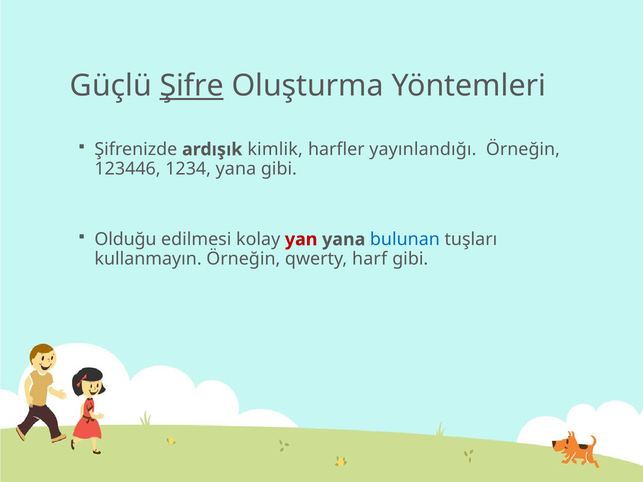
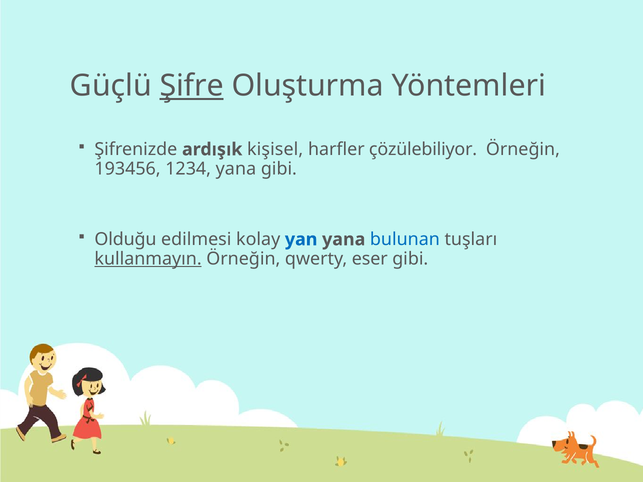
kimlik: kimlik -> kişisel (275, 149)
yayınlandığı: yayınlandığı -> çözülebiliyor (423, 149)
123446: 123446 -> 193456 (128, 169)
yan colour: red -> blue (301, 240)
kullanmayın underline: none -> present (148, 259)
harf: harf -> eser (370, 259)
